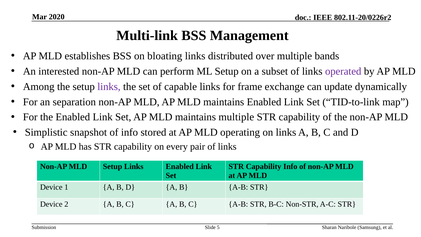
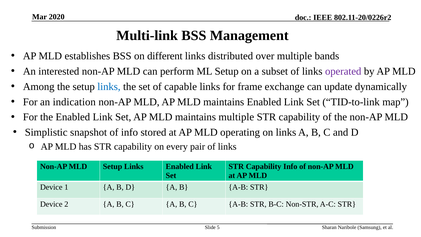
bloating: bloating -> different (165, 56)
links colour: purple -> blue (109, 87)
separation: separation -> indication (74, 102)
